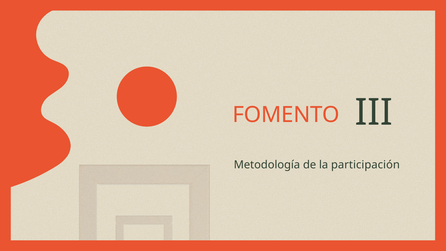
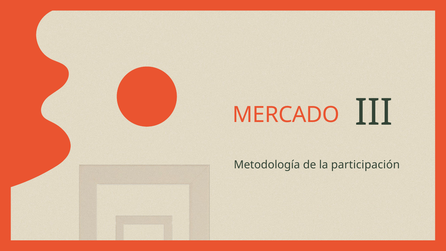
FOMENTO: FOMENTO -> MERCADO (286, 115)
